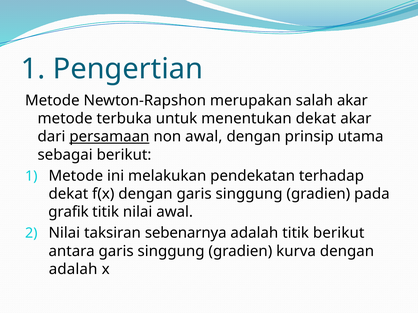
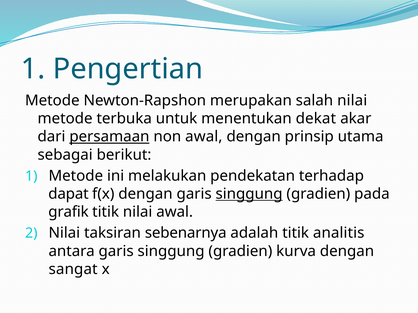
salah akar: akar -> nilai (352, 101)
dekat: dekat -> dapat (68, 194)
singgung underline: none -> present (249, 194)
titik berikut: berikut -> analitis (339, 233)
adalah: adalah -> sangat (73, 270)
